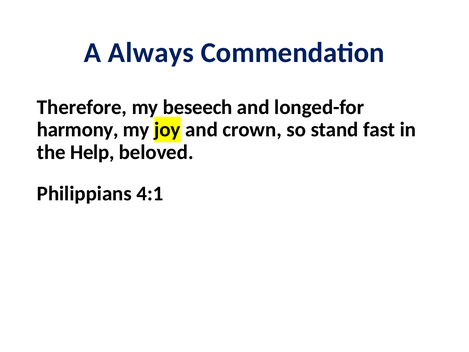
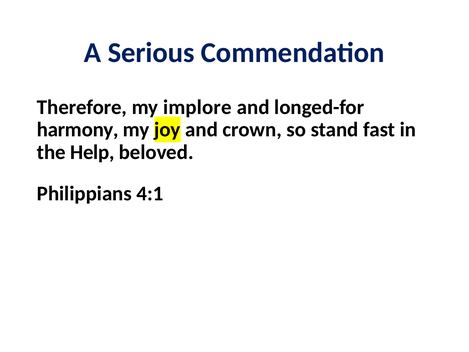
Always: Always -> Serious (151, 53)
beseech: beseech -> implore (197, 107)
